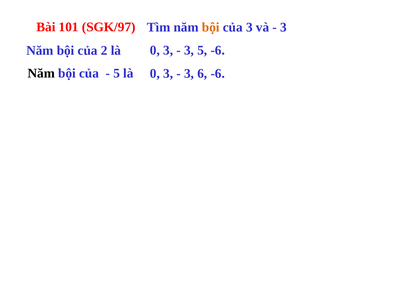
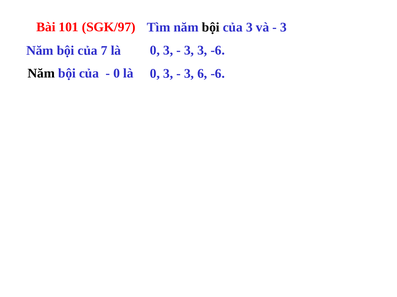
bội colour: orange -> black (211, 27)
2: 2 -> 7 (104, 51)
3 5: 5 -> 3 (202, 51)
5: 5 -> 0 (117, 73)
